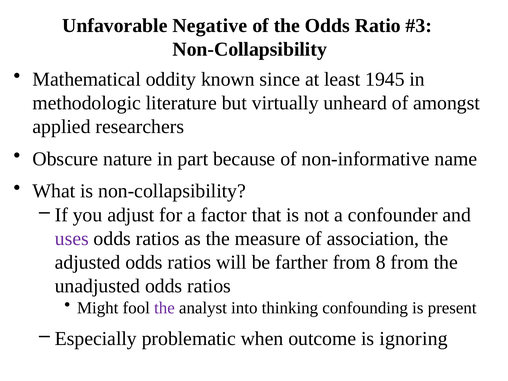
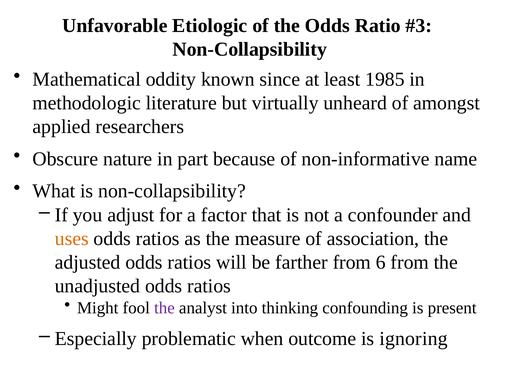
Negative: Negative -> Etiologic (210, 25)
1945: 1945 -> 1985 (385, 79)
uses colour: purple -> orange (72, 239)
8: 8 -> 6 (381, 262)
